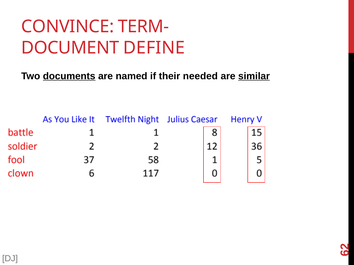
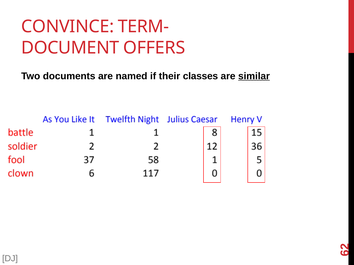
DEFINE: DEFINE -> OFFERS (154, 48)
documents underline: present -> none (69, 76)
needed: needed -> classes (200, 76)
